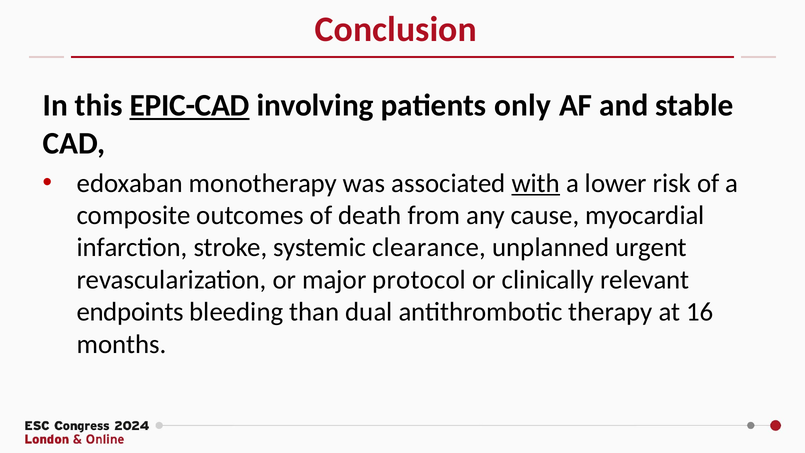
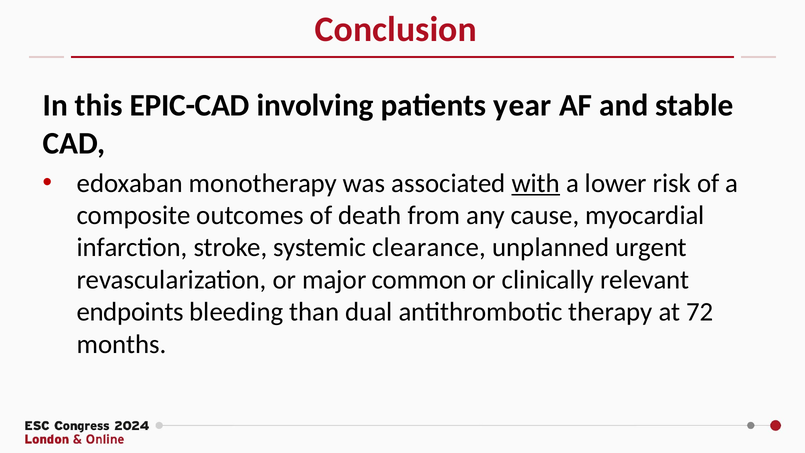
EPIC-CAD underline: present -> none (190, 106)
only: only -> year (523, 106)
protocol: protocol -> common (419, 280)
16: 16 -> 72 (700, 312)
